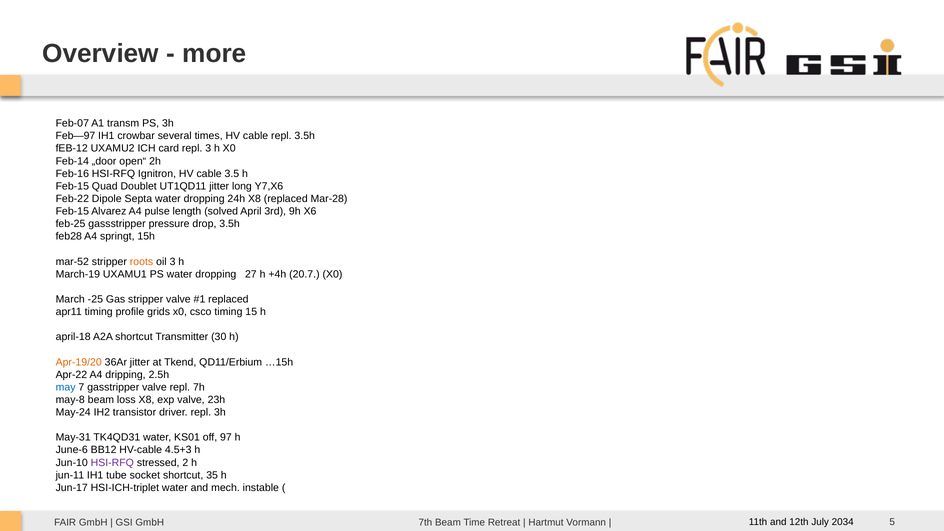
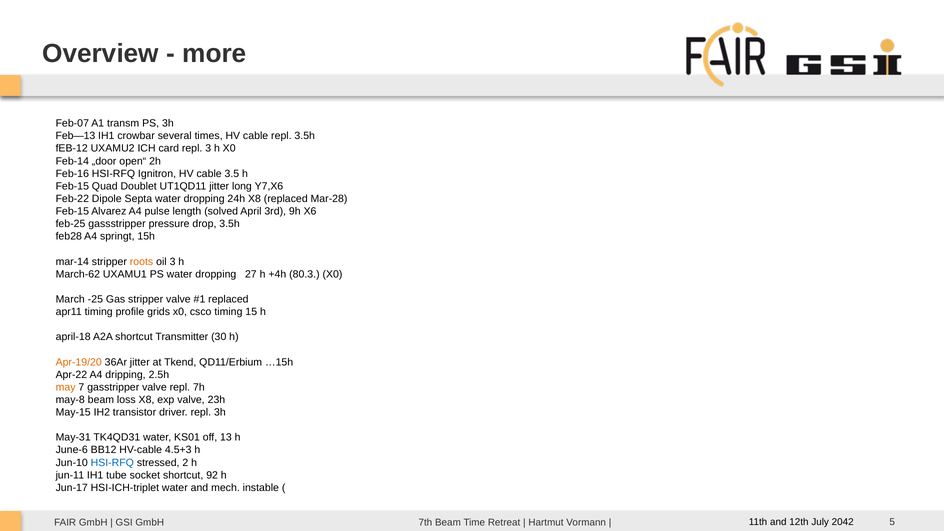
Feb—97: Feb—97 -> Feb—13 (75, 136)
mar-52: mar-52 -> mar-14 (72, 262)
March-19: March-19 -> March-62 (78, 274)
20.7: 20.7 -> 80.3 (304, 274)
may colour: blue -> orange (66, 387)
May-24: May-24 -> May-15 (73, 412)
97: 97 -> 13 (226, 437)
HSI-RFQ colour: purple -> blue (112, 463)
35: 35 -> 92 (212, 475)
2034: 2034 -> 2042 (843, 522)
